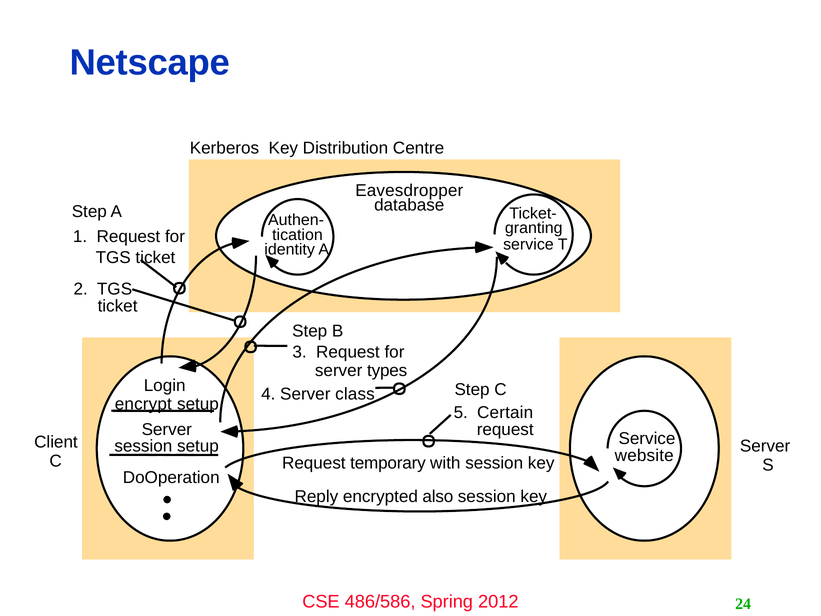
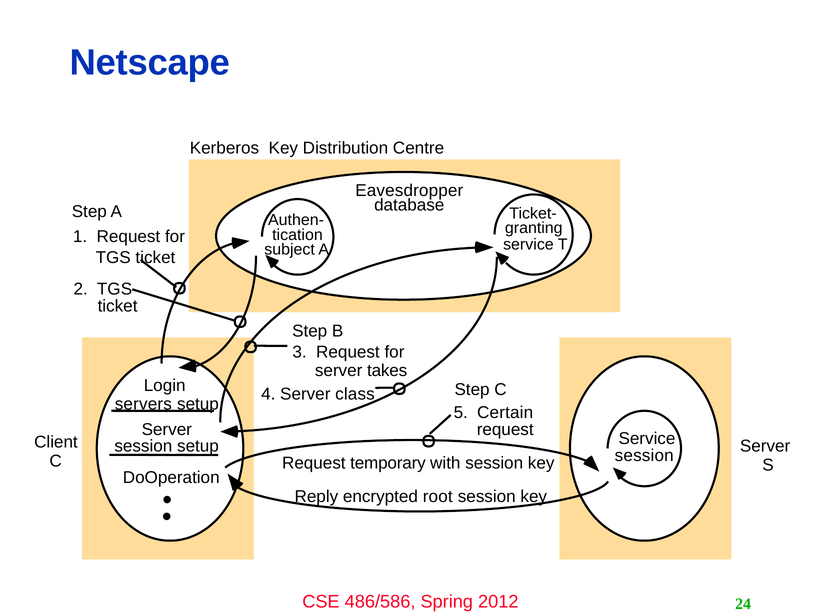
identity: identity -> subject (290, 249)
types: types -> takes (387, 371)
encrypt: encrypt -> servers (143, 404)
website: website -> session (644, 455)
also: also -> root (438, 496)
